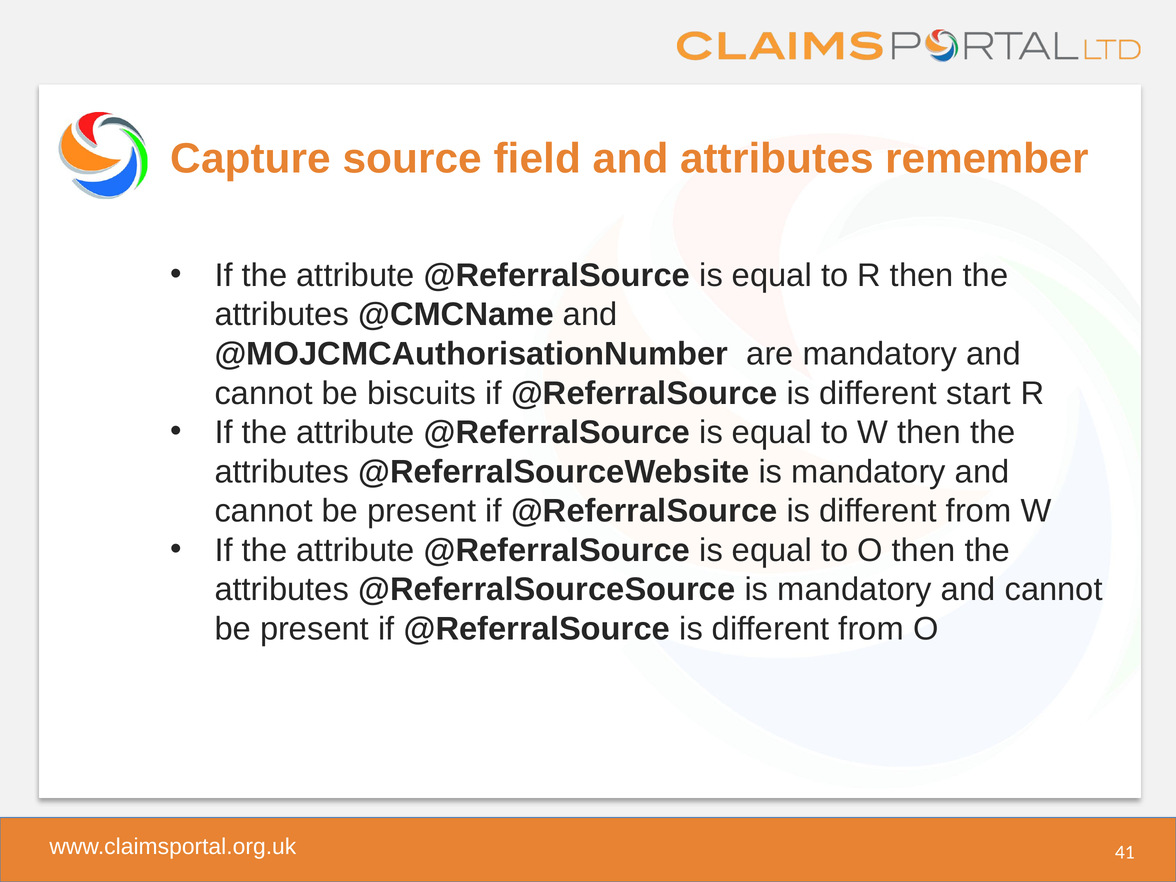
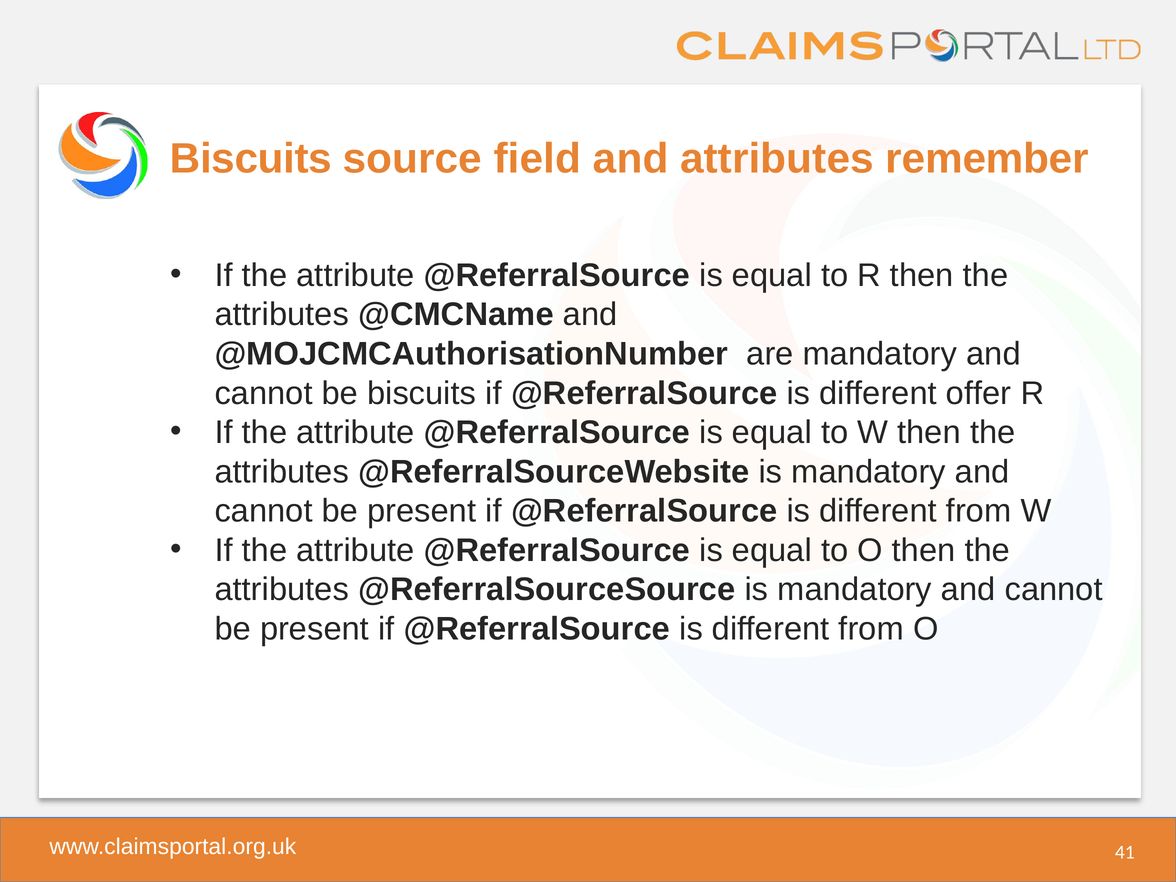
Capture: Capture -> Biscuits (251, 159)
start: start -> offer (979, 393)
